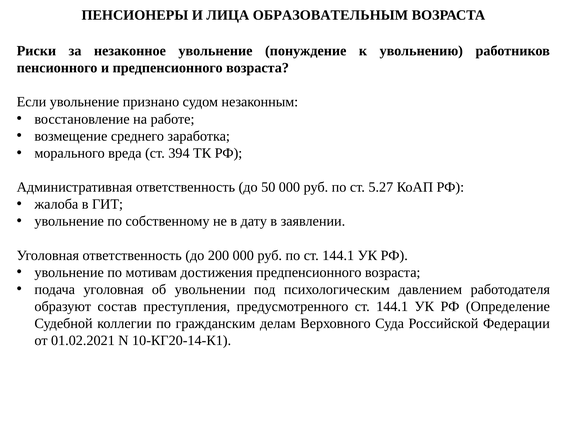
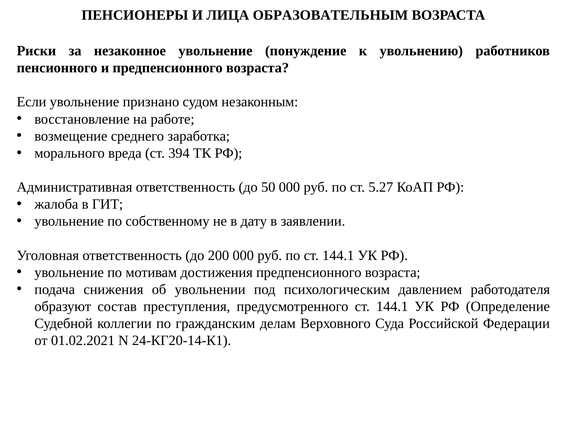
подача уголовная: уголовная -> снижения (113, 289)
10-КГ20-14-К1: 10-КГ20-14-К1 -> 24-КГ20-14-К1 (182, 340)
